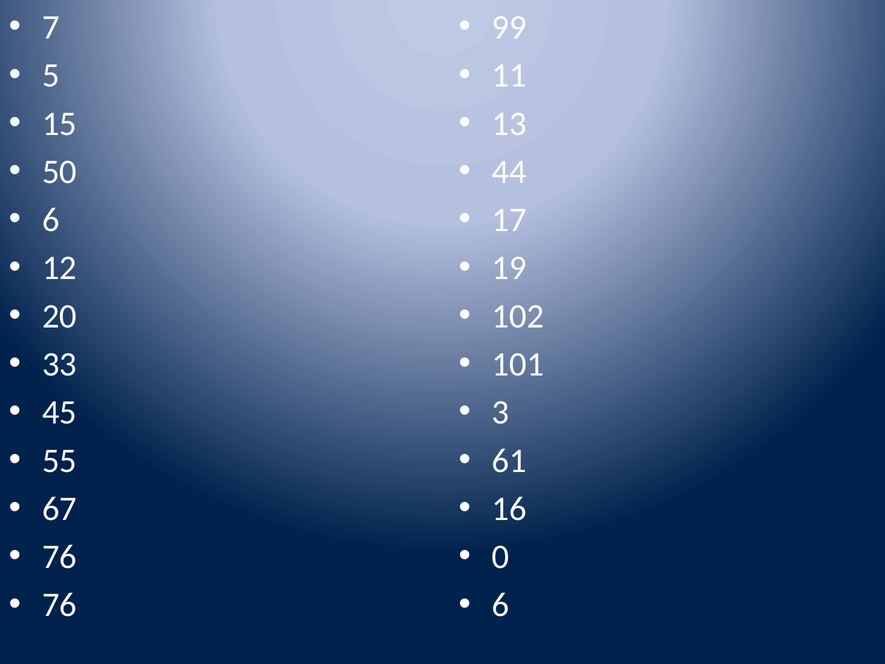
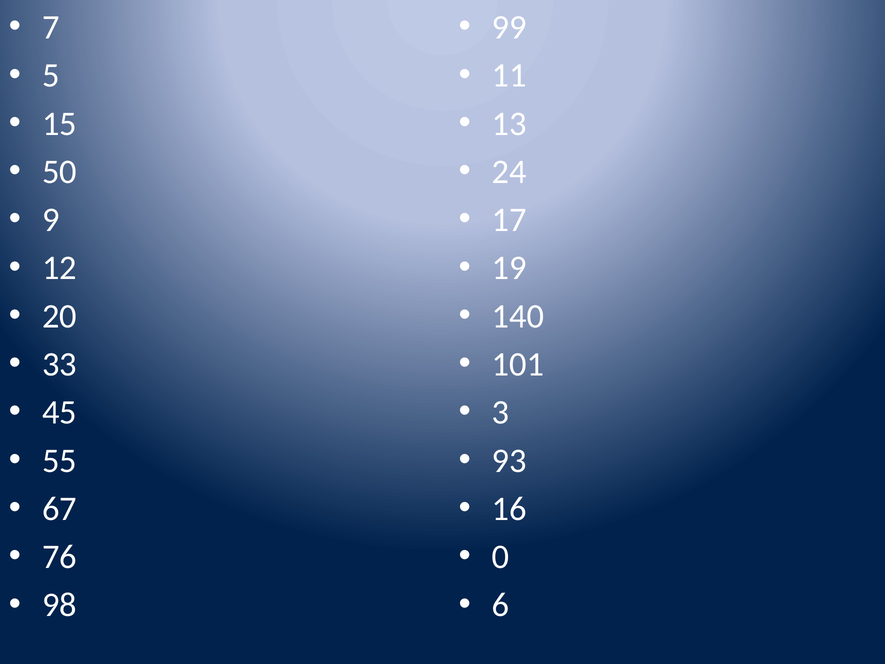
44: 44 -> 24 (509, 172)
6: 6 -> 9 (51, 220)
102: 102 -> 140 (518, 316)
61: 61 -> 93 (509, 460)
76: 76 -> 98 (59, 605)
